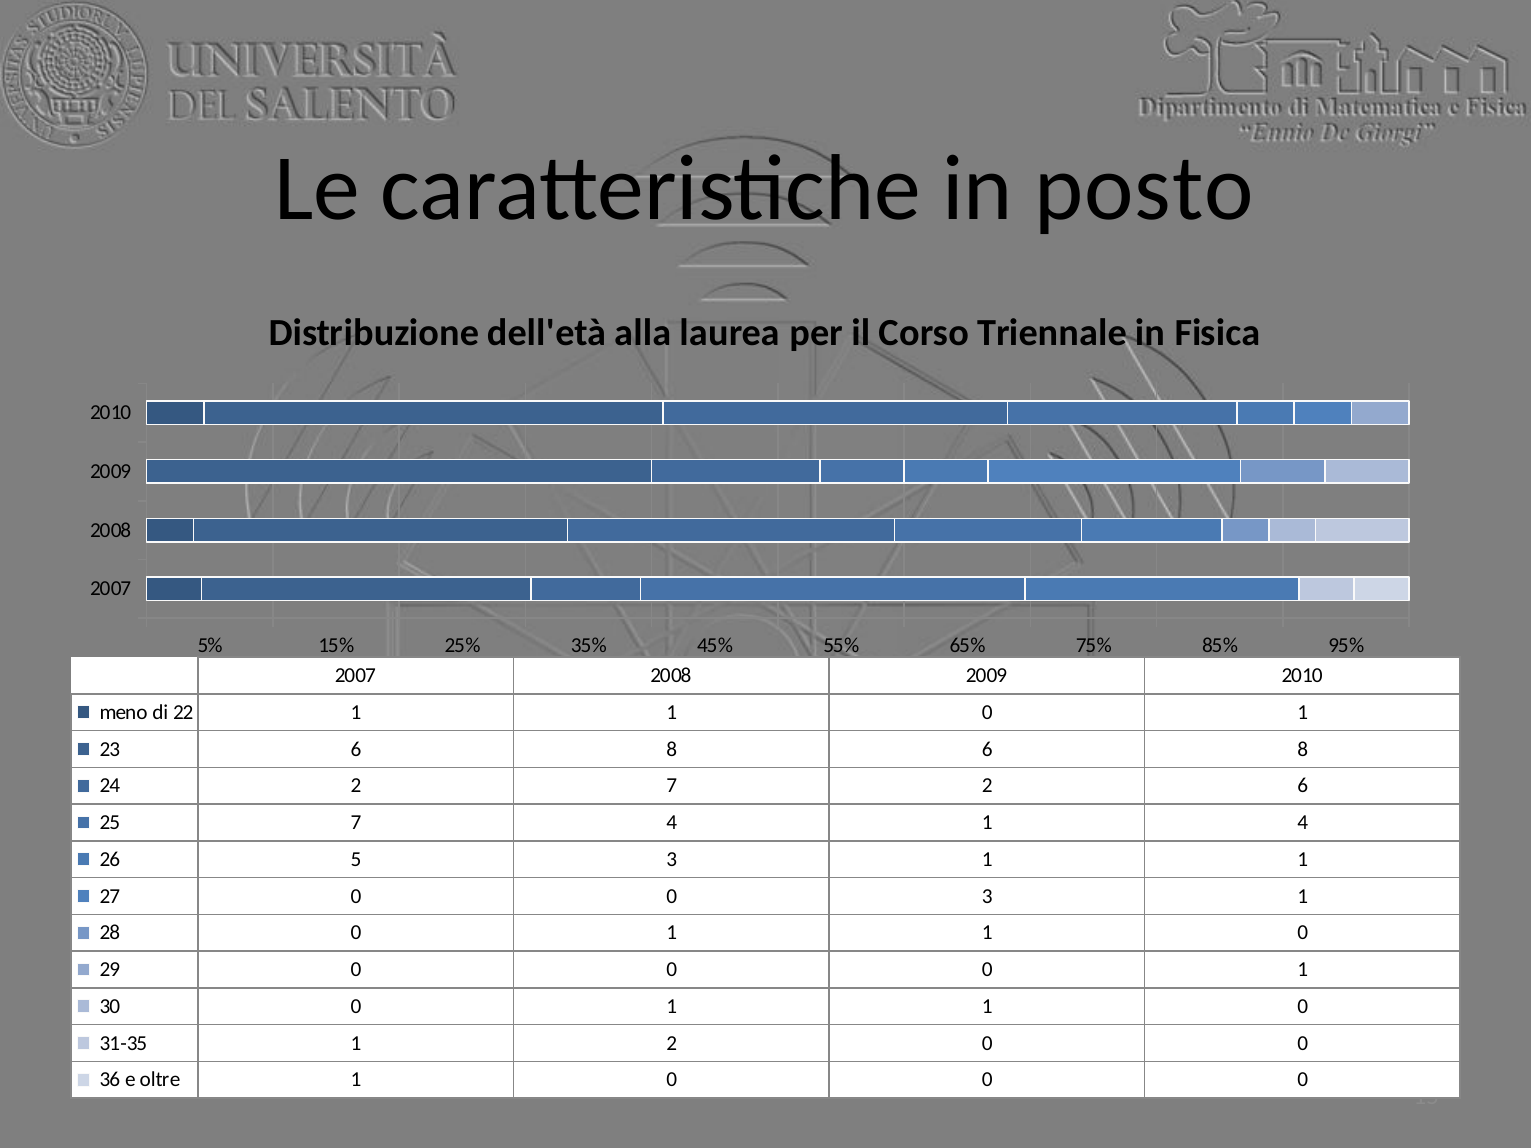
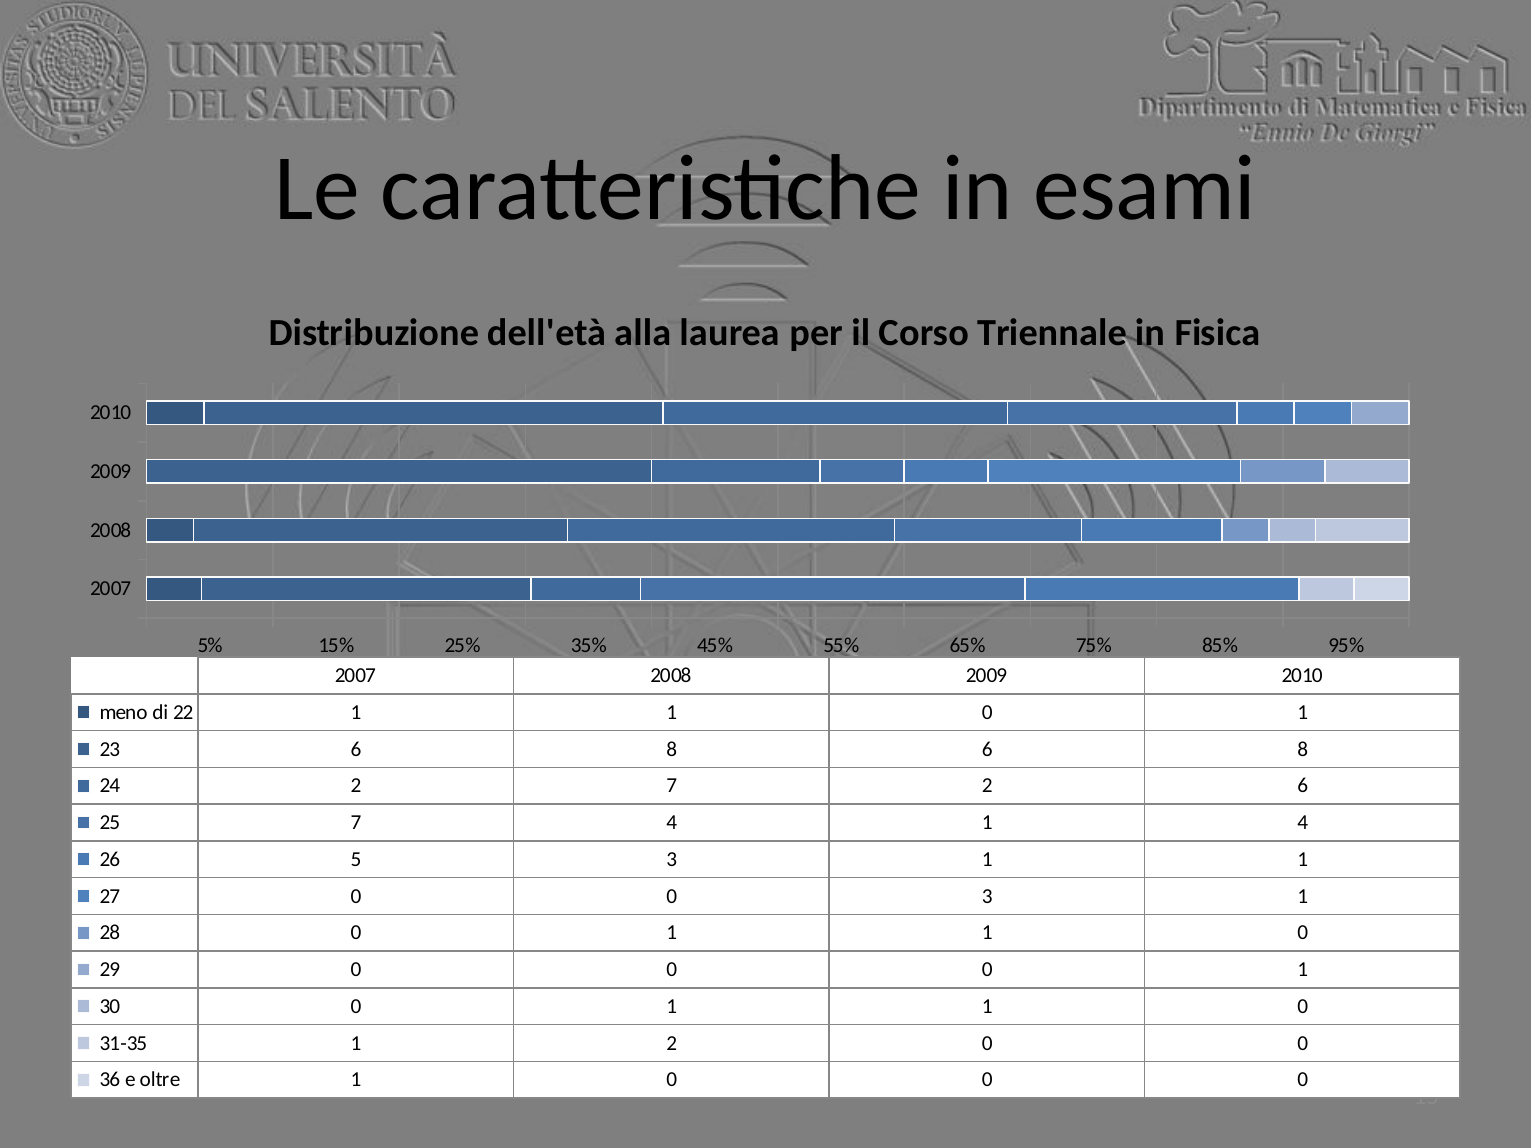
posto: posto -> esami (1145, 189)
